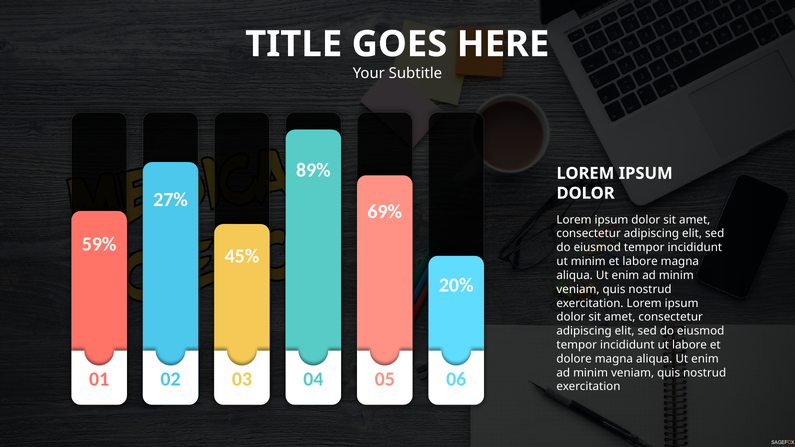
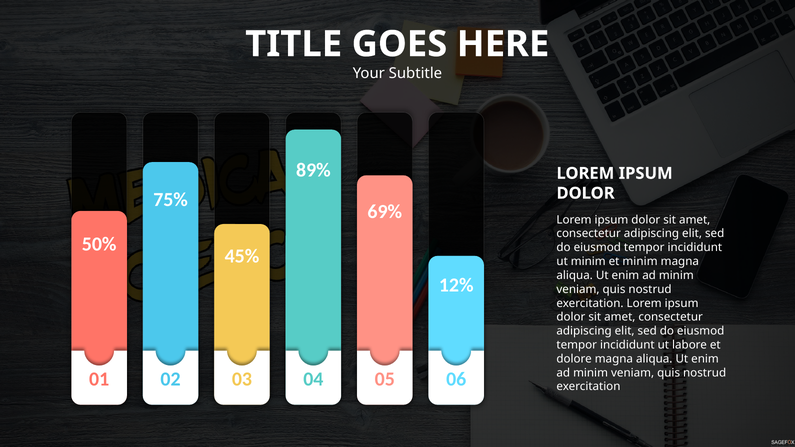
27%: 27% -> 75% (171, 200)
59%: 59% -> 50% (99, 244)
et labore: labore -> minim (640, 262)
20%: 20% -> 12% (456, 285)
